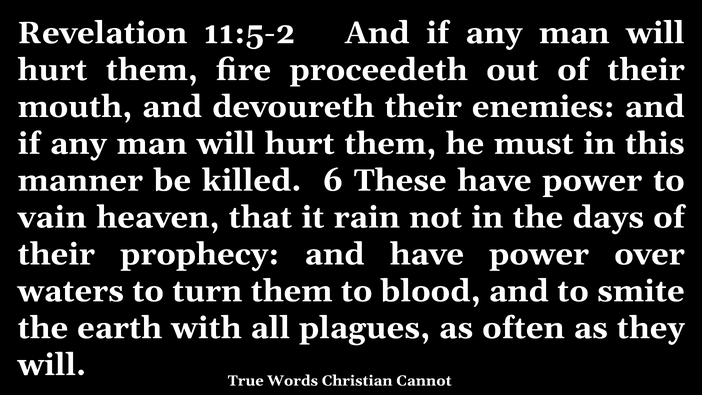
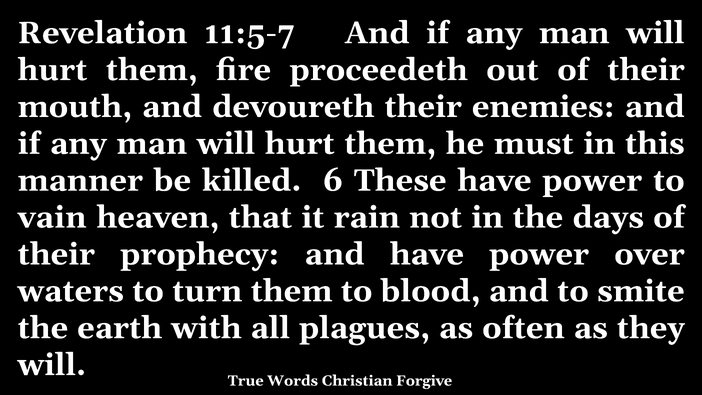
11:5-2: 11:5-2 -> 11:5-7 (249, 33)
Cannot: Cannot -> Forgive (424, 381)
